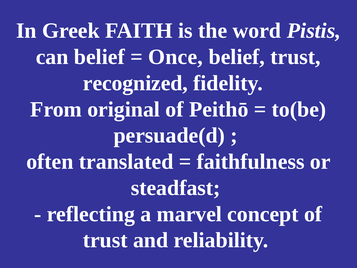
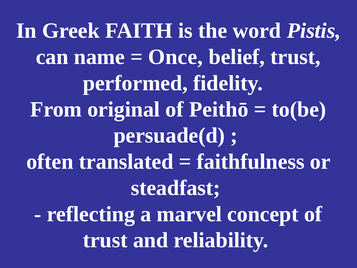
can belief: belief -> name (99, 57)
recognized: recognized -> performed (135, 83)
